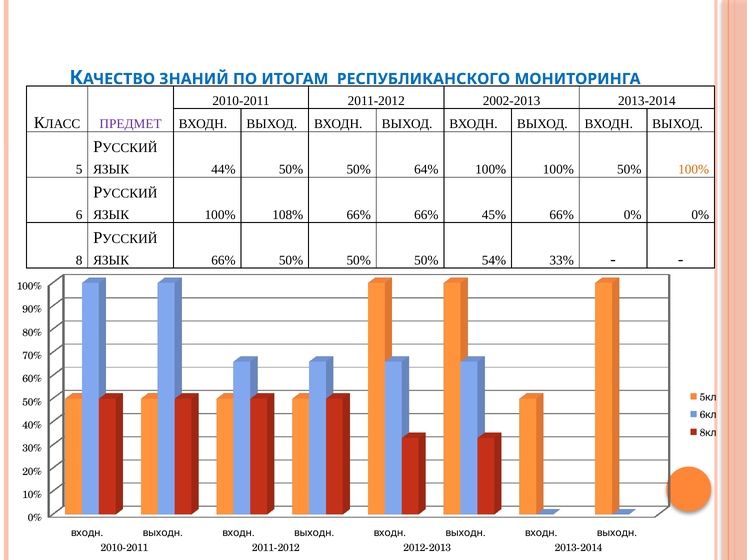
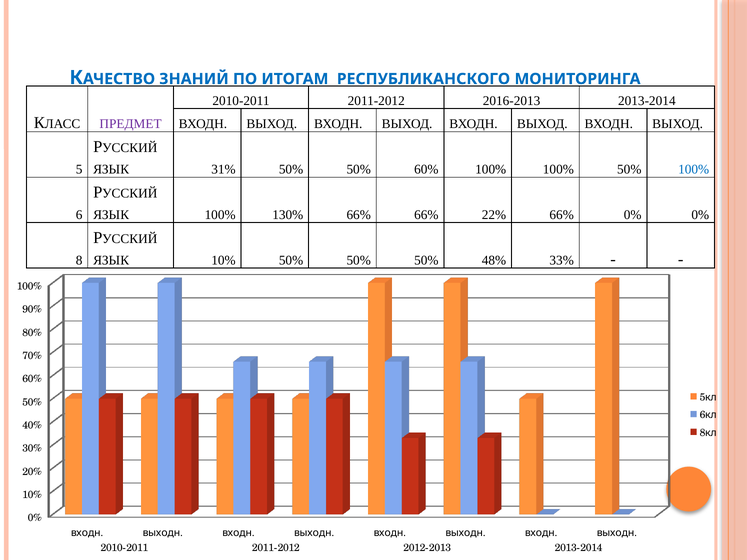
2002-2013: 2002-2013 -> 2016-2013 (512, 101)
44%: 44% -> 31% (223, 169)
50% 50% 64%: 64% -> 60% (426, 169)
100% colour: orange -> blue (694, 169)
108%: 108% -> 130% (288, 215)
45%: 45% -> 22% (494, 215)
ЯЗЫК 66%: 66% -> 10% (223, 260)
54%: 54% -> 48% (494, 260)
